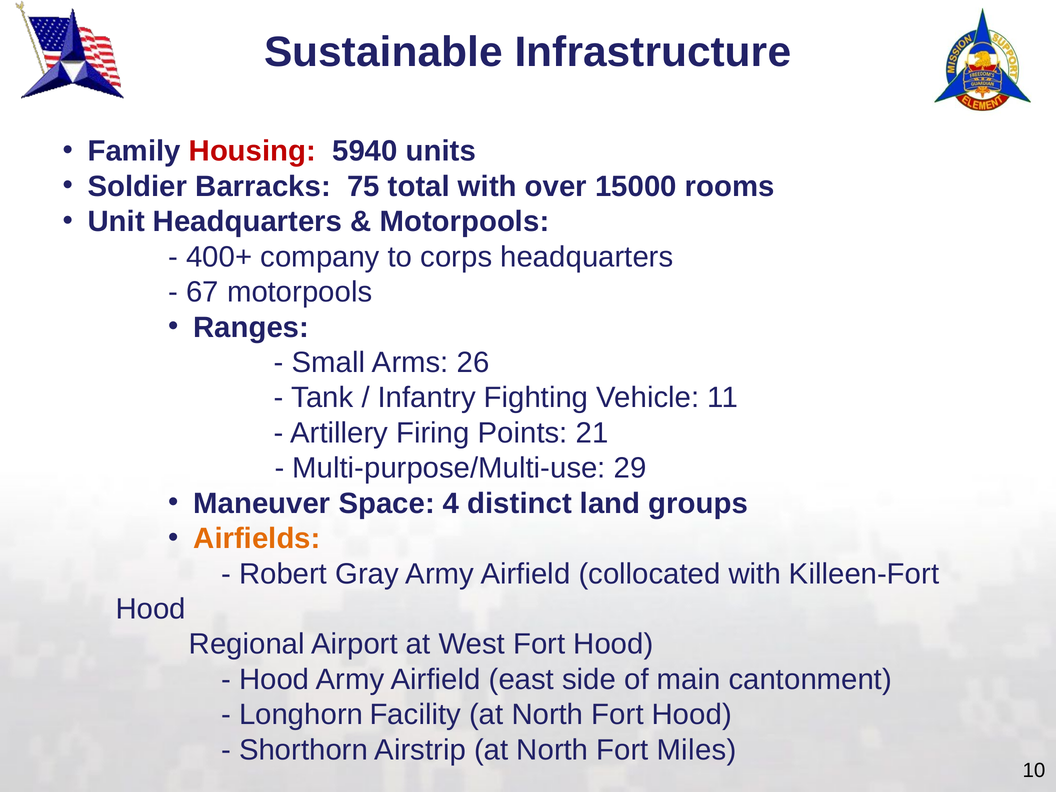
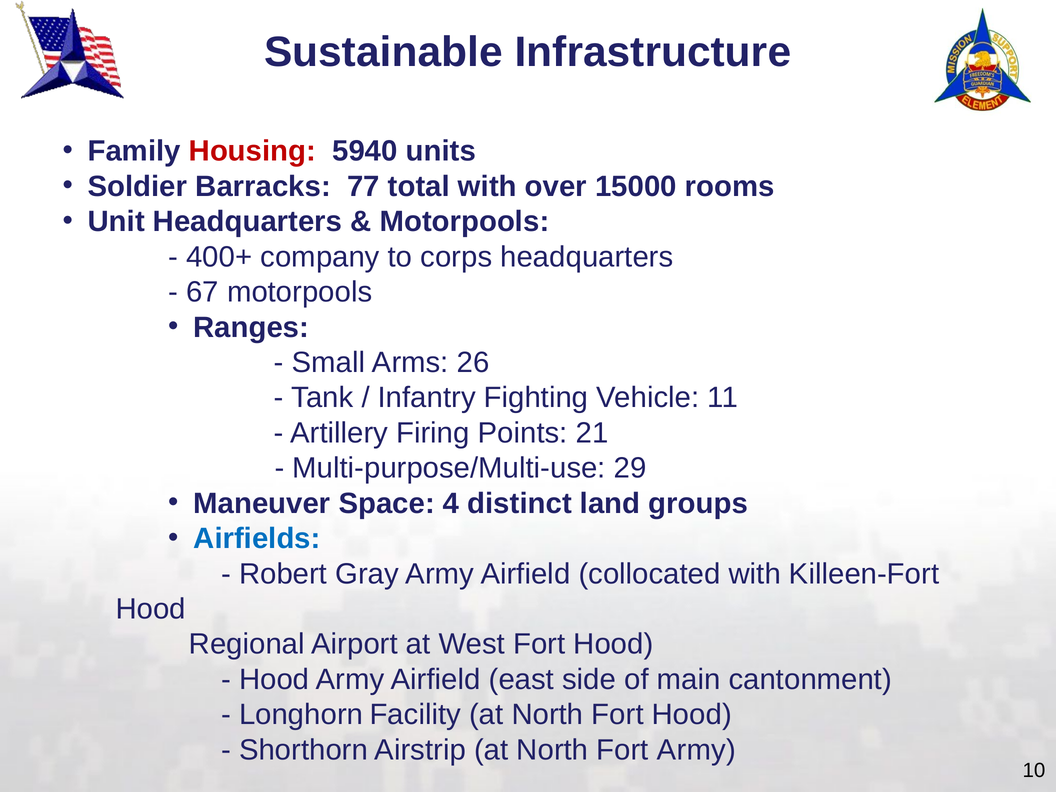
75: 75 -> 77 (363, 186)
Airfields colour: orange -> blue (257, 539)
Fort Miles: Miles -> Army (697, 750)
